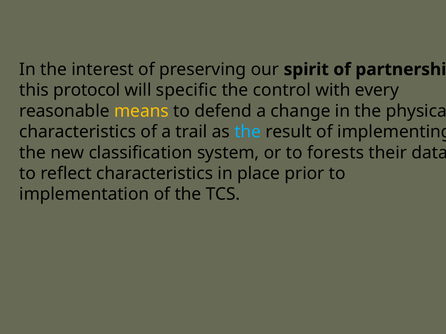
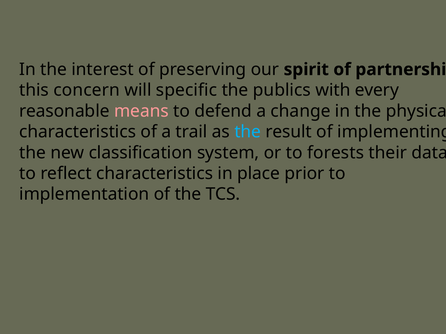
protocol: protocol -> concern (87, 90)
control: control -> publics (282, 90)
means colour: yellow -> pink (141, 111)
